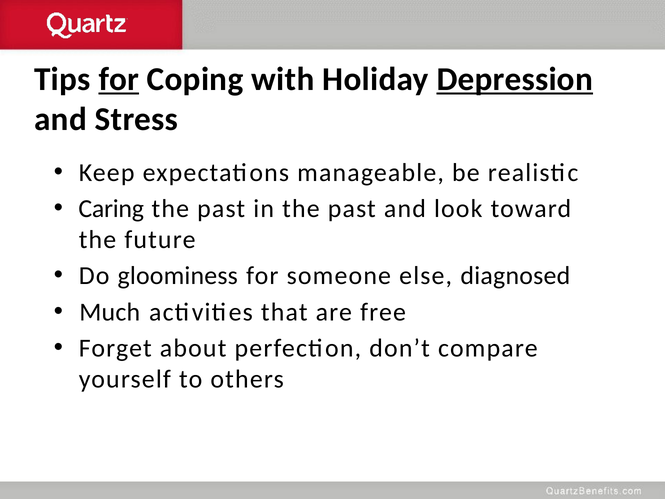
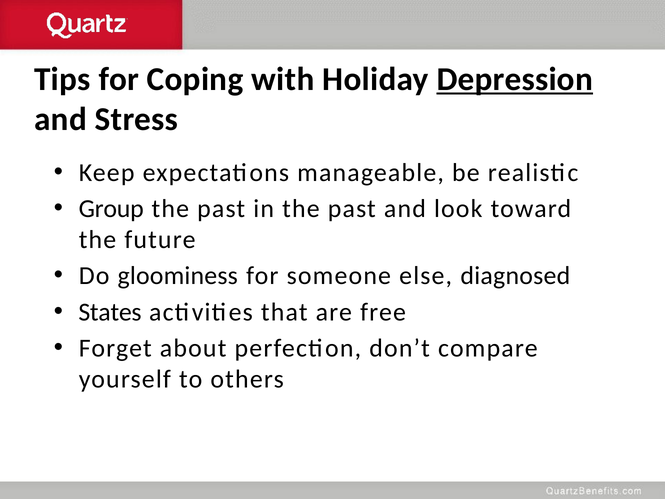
for underline: present -> none (119, 79)
Caring: Caring -> Group (111, 209)
Much: Much -> States (110, 312)
